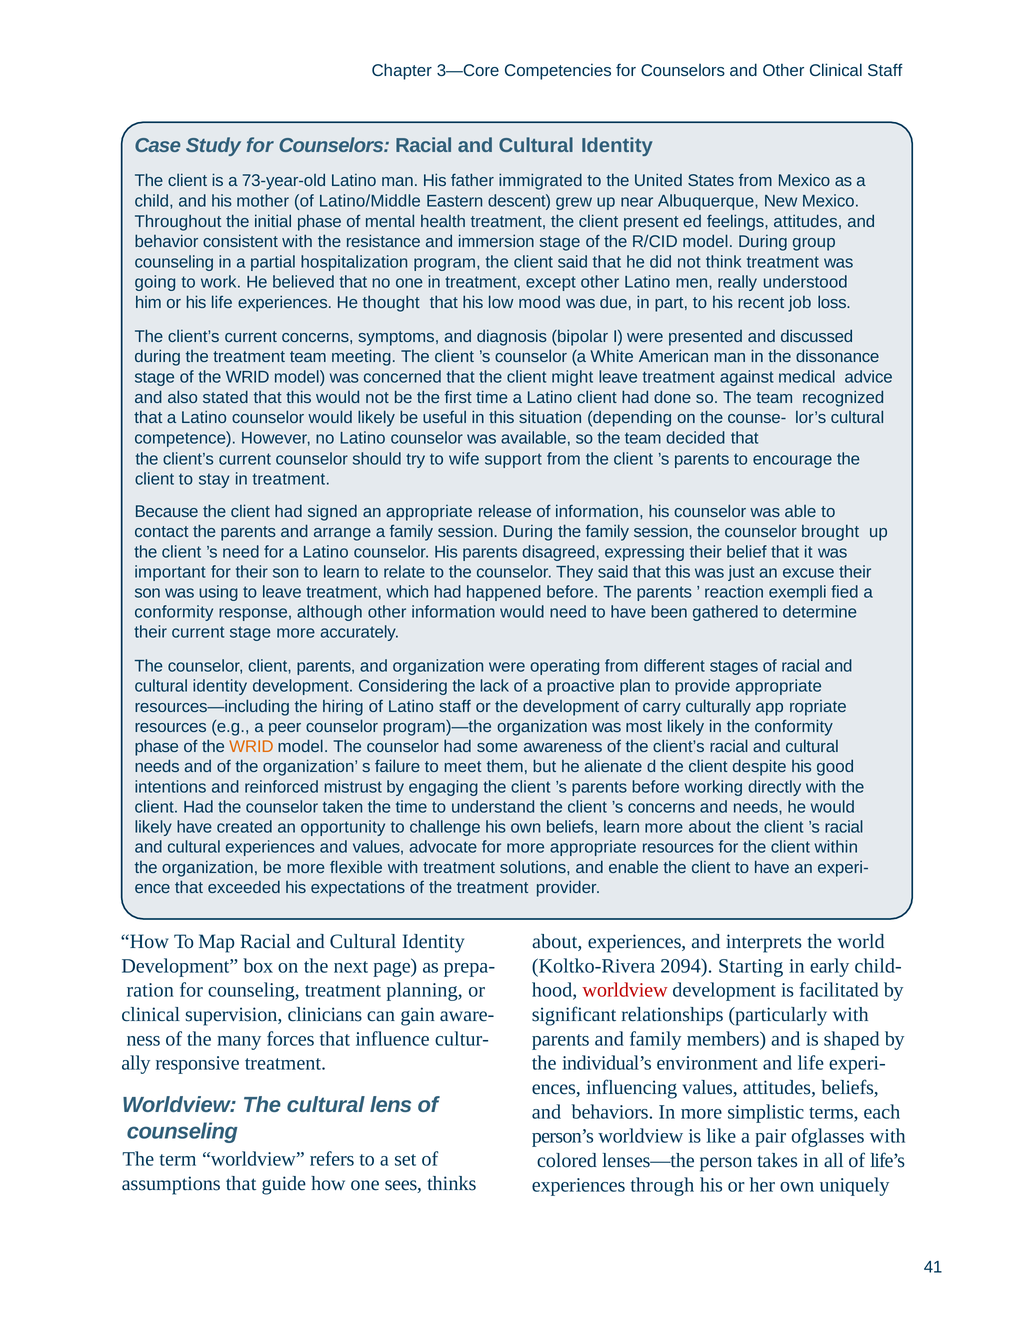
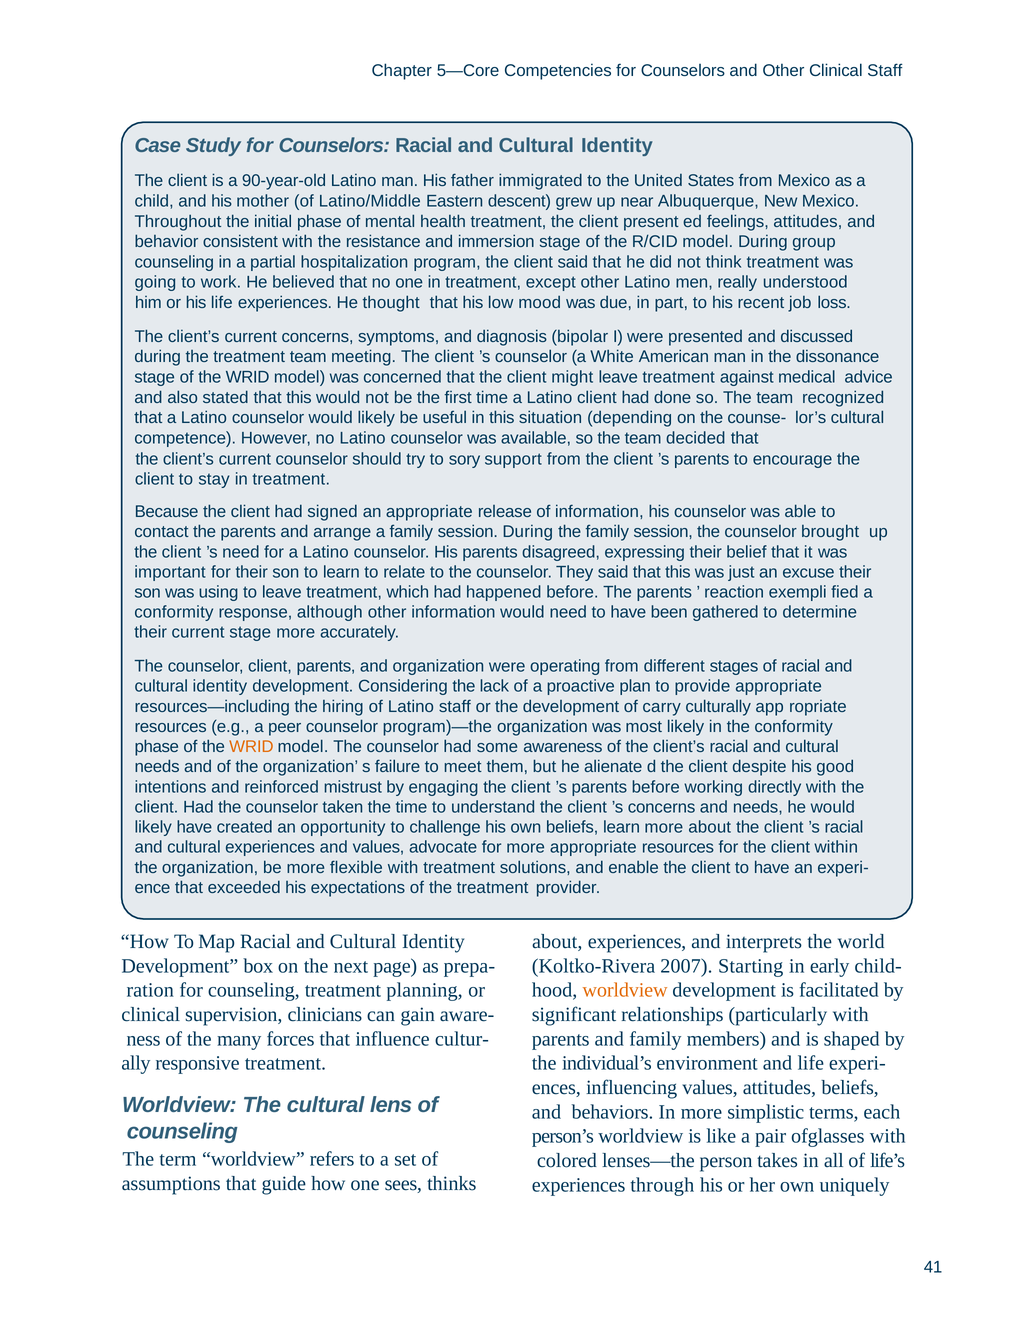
3—Core: 3—Core -> 5—Core (468, 71)
73-year-old: 73-year-old -> 90-year-old (284, 181)
wife: wife -> sory (465, 459)
2094: 2094 -> 2007 (686, 966)
worldview colour: red -> orange (625, 990)
